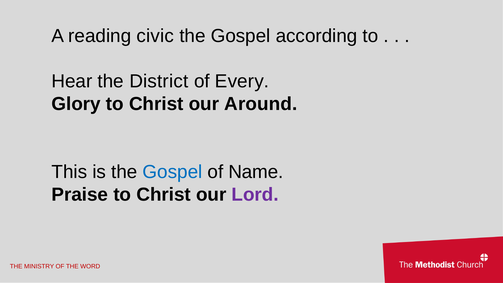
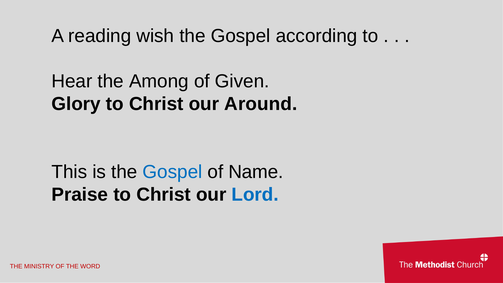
civic: civic -> wish (155, 36)
District: District -> Among (159, 81)
Every: Every -> Given (242, 81)
Lord colour: purple -> blue (255, 194)
